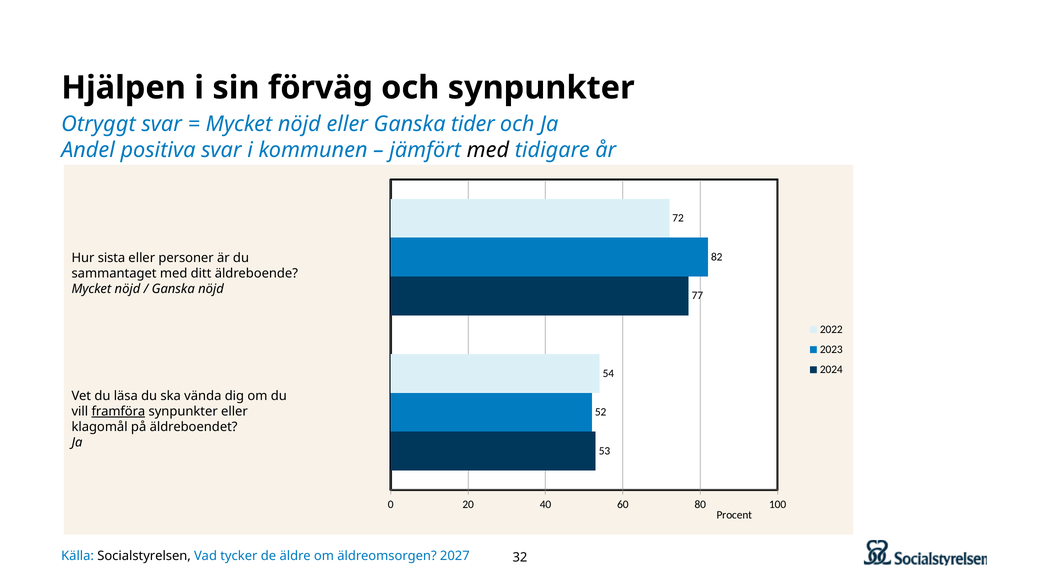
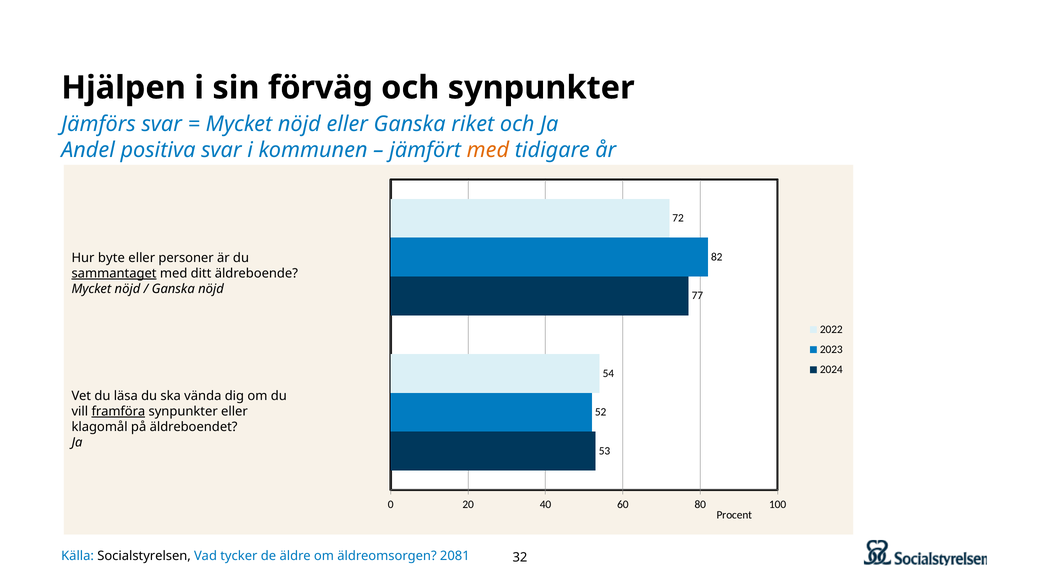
Otryggt: Otryggt -> Jämförs (99, 124)
tider: tider -> riket (473, 124)
med colour: black -> orange (488, 150)
sista: sista -> byte (111, 258)
sammantaget underline: none -> present (114, 273)
2027: 2027 -> 2081 (455, 556)
